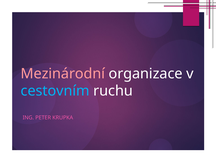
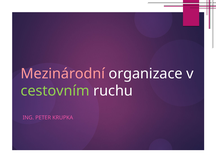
cestovním colour: light blue -> light green (55, 91)
